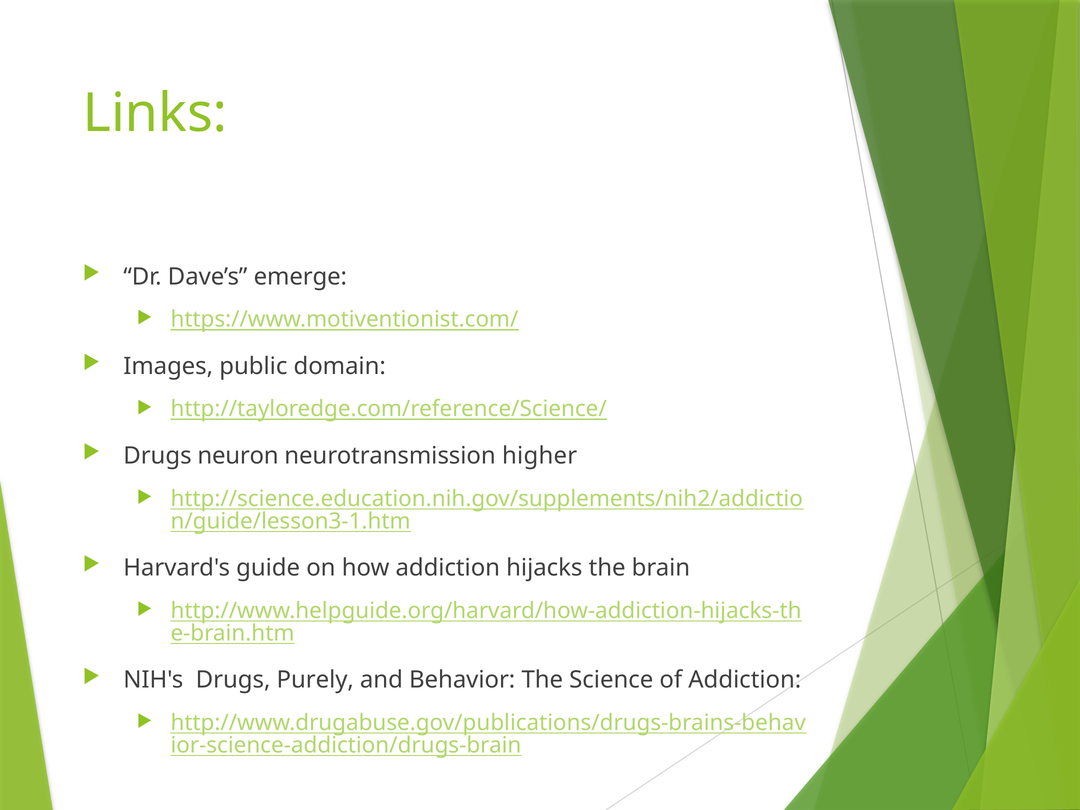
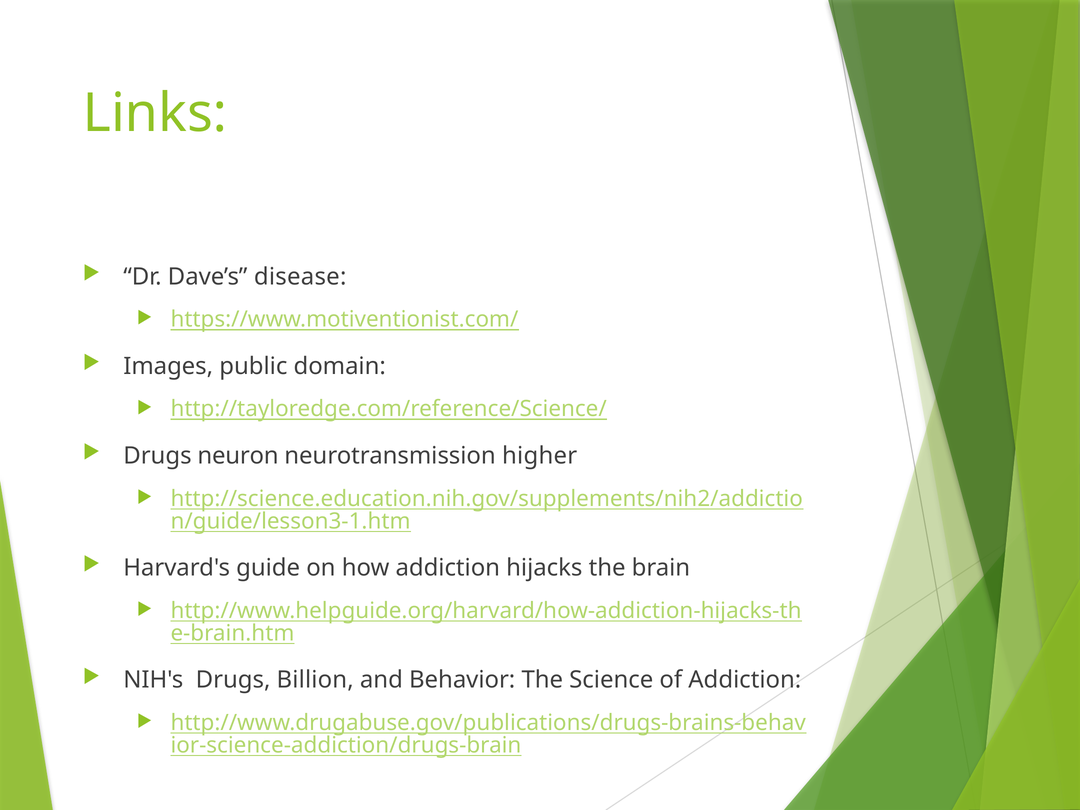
emerge: emerge -> disease (300, 277)
Purely: Purely -> Billion (315, 680)
